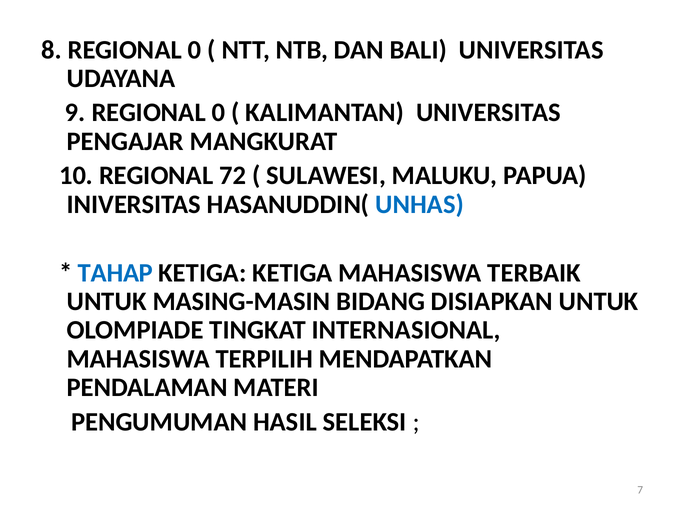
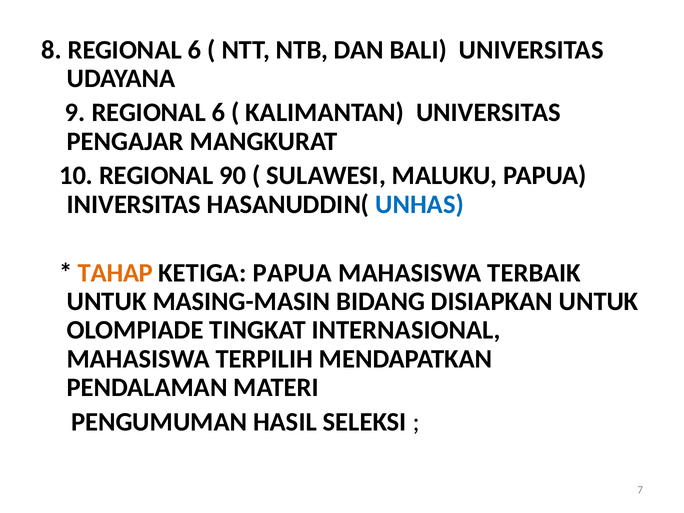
8 REGIONAL 0: 0 -> 6 (195, 50)
9 REGIONAL 0: 0 -> 6 (218, 113)
72: 72 -> 90 (233, 176)
TAHAP colour: blue -> orange (115, 273)
KETIGA KETIGA: KETIGA -> PAPUA (292, 273)
